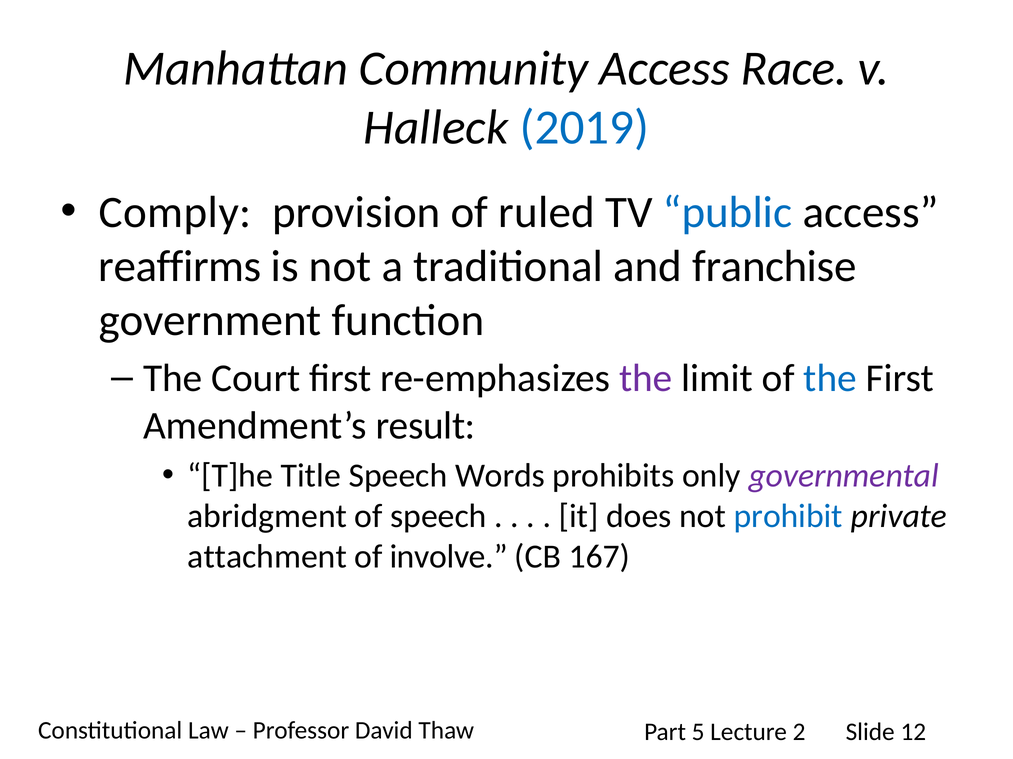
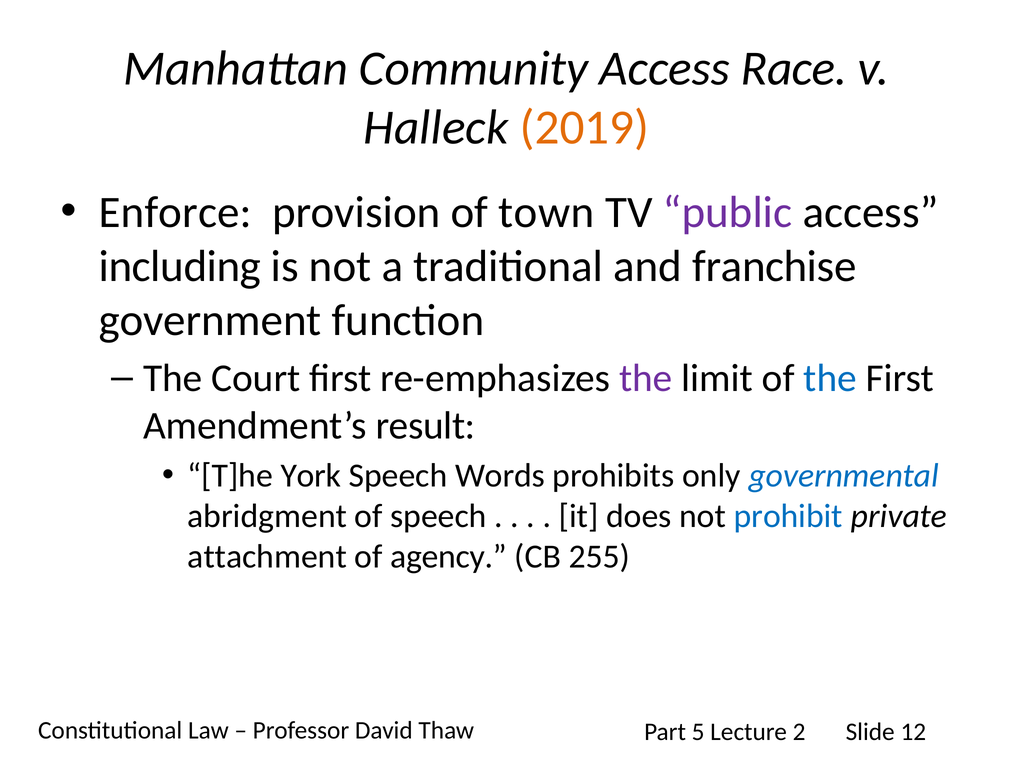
2019 colour: blue -> orange (584, 128)
Comply: Comply -> Enforce (175, 213)
ruled: ruled -> town (546, 213)
public colour: blue -> purple (728, 213)
reaffirms: reaffirms -> including (180, 267)
Title: Title -> York (311, 476)
governmental colour: purple -> blue (844, 476)
involve: involve -> agency (449, 557)
167: 167 -> 255 (599, 557)
